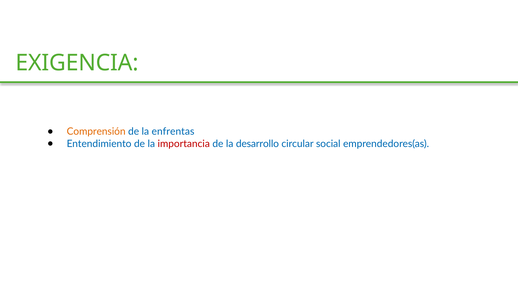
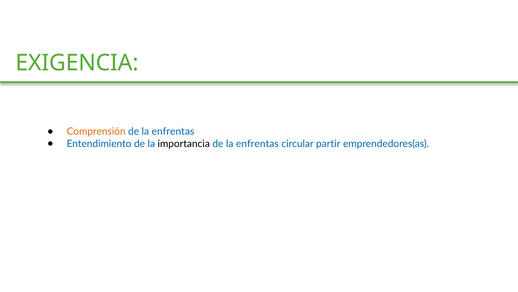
importancia colour: red -> black (184, 143)
desarrollo: desarrollo -> enfrentas (257, 143)
social: social -> partir (328, 143)
